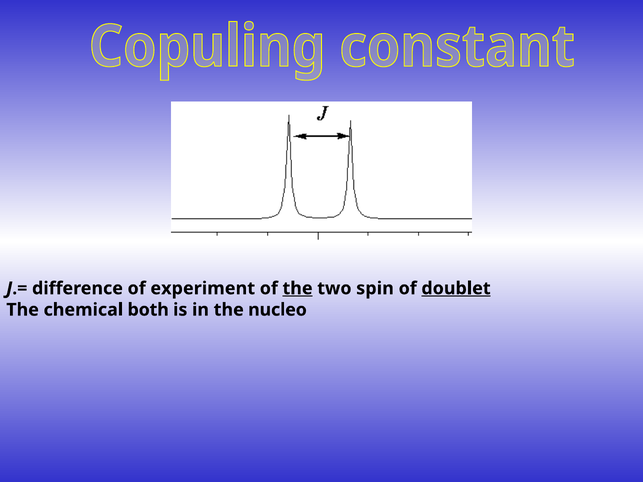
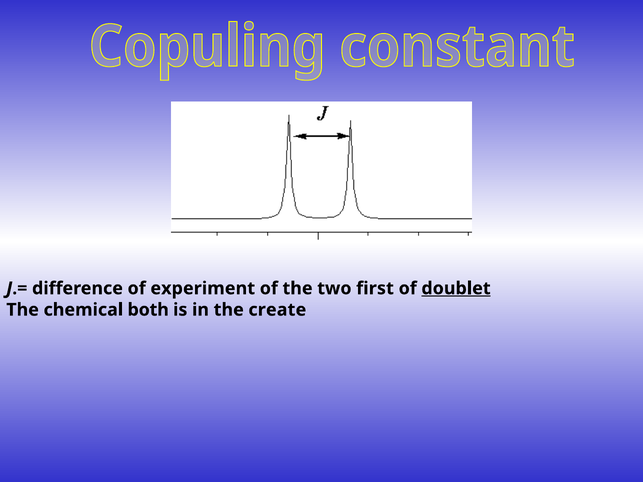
the underline: present -> none (298, 289)
spin: spin -> first (375, 289)
nucleo: nucleo -> create (277, 310)
